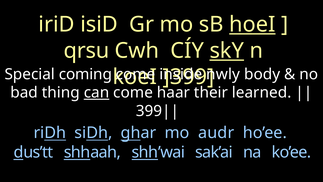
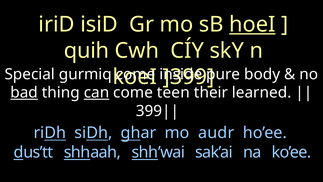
qrsu: qrsu -> quih (87, 51)
skY underline: present -> none (227, 51)
coming: coming -> gurmiq (85, 74)
nwly: nwly -> pure (223, 74)
bad underline: none -> present (24, 93)
haar: haar -> teen (173, 93)
